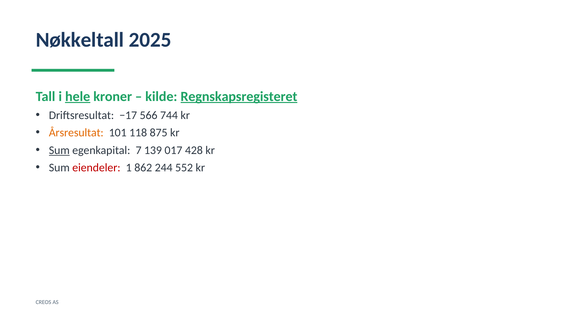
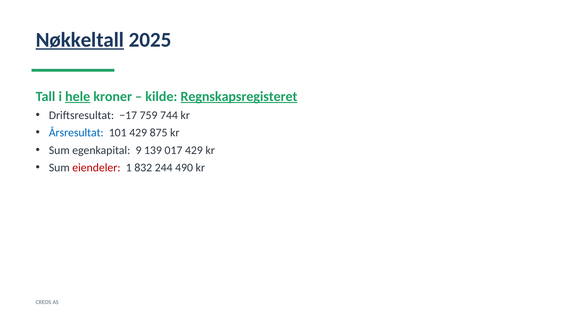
Nøkkeltall underline: none -> present (80, 40)
566: 566 -> 759 (149, 115)
Årsresultat colour: orange -> blue (76, 133)
101 118: 118 -> 429 (138, 133)
Sum underline: present -> none (59, 150)
7: 7 -> 9 (139, 150)
017 428: 428 -> 429 (194, 150)
862: 862 -> 832 (143, 168)
552: 552 -> 490 (184, 168)
